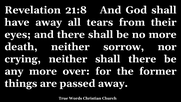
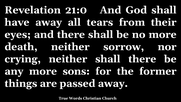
21:8: 21:8 -> 21:0 (76, 10)
over: over -> sons (76, 71)
